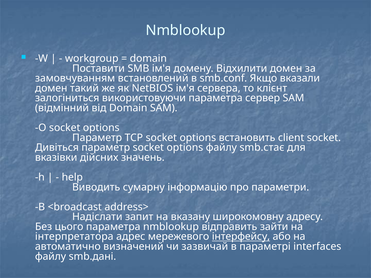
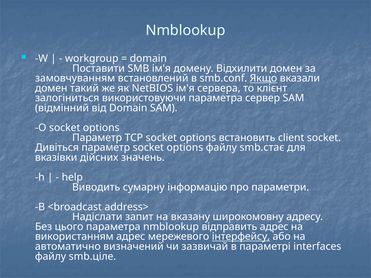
Якщо underline: none -> present (263, 78)
відправить зайти: зайти -> адрес (274, 227)
інтерпретатора: інтерпретатора -> використанням (74, 237)
smb.дані: smb.дані -> smb.ціле (92, 257)
